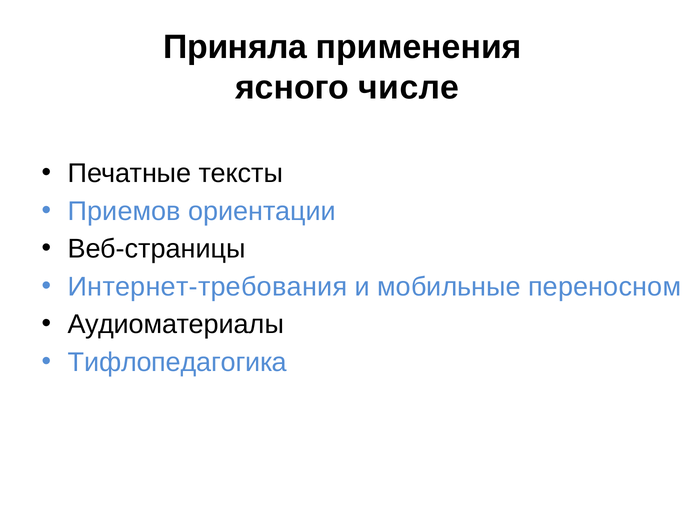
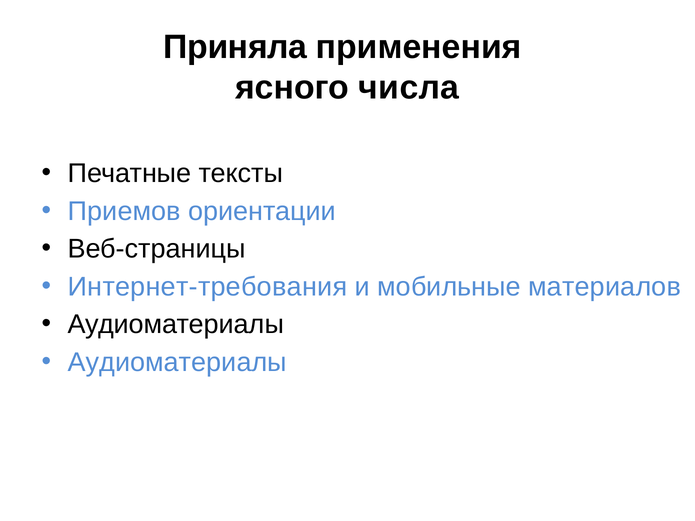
числе: числе -> числа (409, 88)
переносном: переносном -> материалов (605, 287)
Тифлопедагогика: Тифлопедагогика -> Аудиоматериалы (177, 362)
